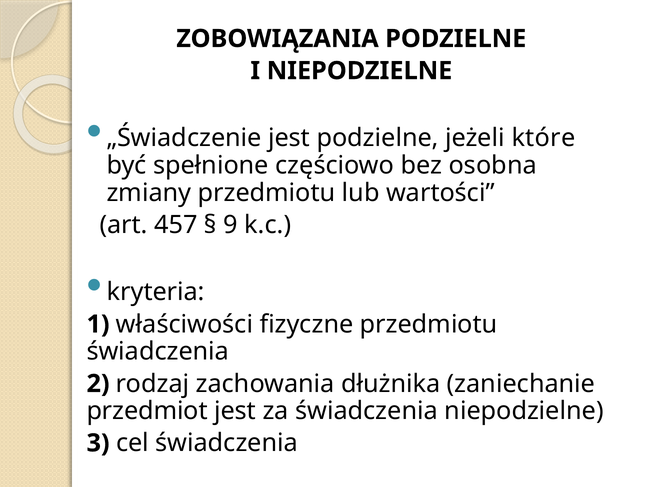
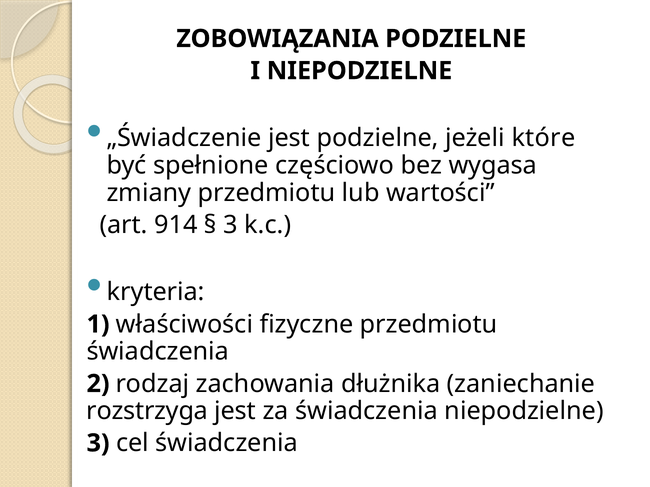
osobna: osobna -> wygasa (493, 166)
457: 457 -> 914 (176, 225)
9: 9 -> 3 (231, 225)
przedmiot: przedmiot -> rozstrzyga (147, 411)
